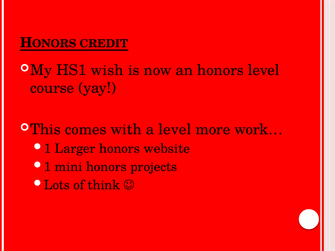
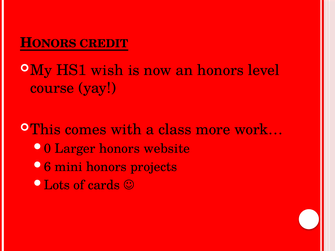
a level: level -> class (175, 130)
1: 1 -> 0 (48, 149)
1: 1 -> 6 (48, 167)
think: think -> cards (104, 185)
